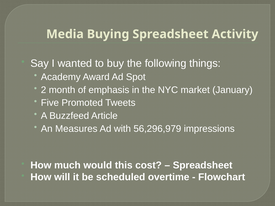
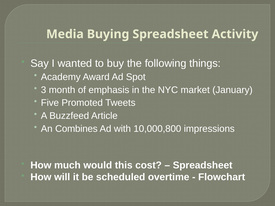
2: 2 -> 3 (44, 90)
Measures: Measures -> Combines (76, 129)
56,296,979: 56,296,979 -> 10,000,800 (157, 129)
